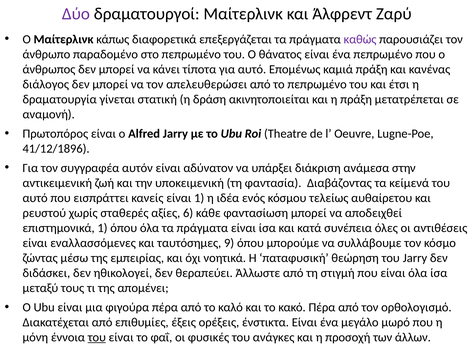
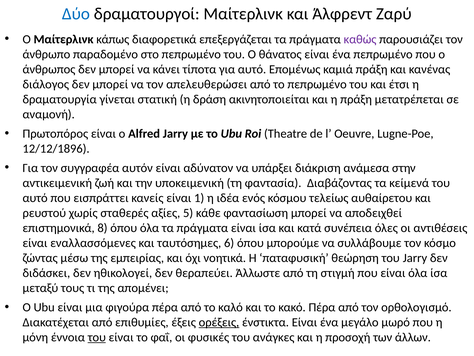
Δύο colour: purple -> blue (76, 14)
41/12/1896: 41/12/1896 -> 12/12/1896 (56, 148)
6: 6 -> 5 (188, 213)
επιστημονικά 1: 1 -> 8 (102, 228)
9: 9 -> 6 (229, 243)
ορέξεις underline: none -> present (219, 322)
